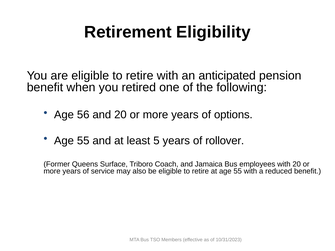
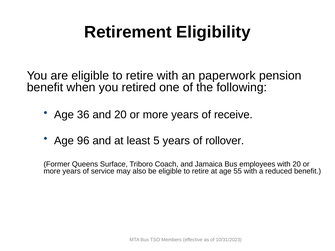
anticipated: anticipated -> paperwork (227, 76)
56: 56 -> 36 (83, 115)
options: options -> receive (233, 115)
55: 55 -> 96 (83, 141)
